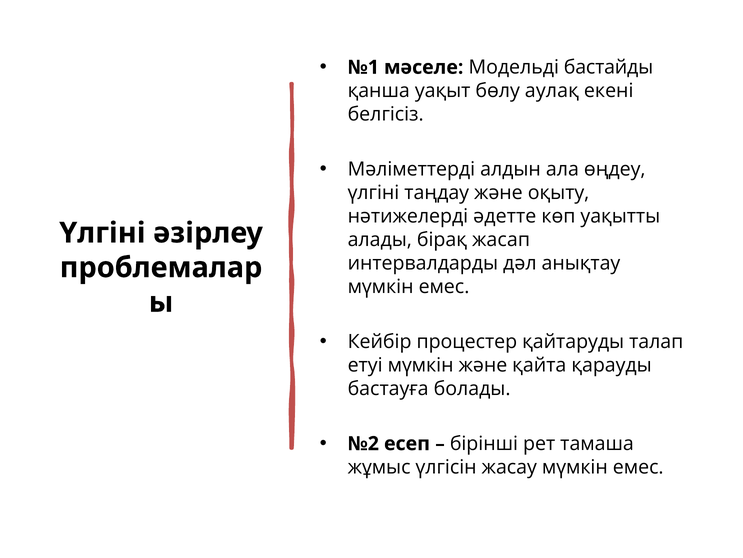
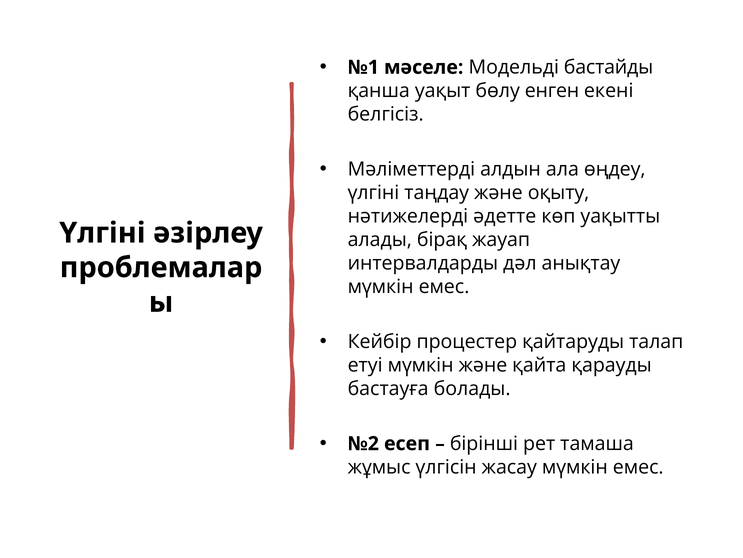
аулақ: аулақ -> енген (552, 91)
жасап: жасап -> жауап (501, 239)
